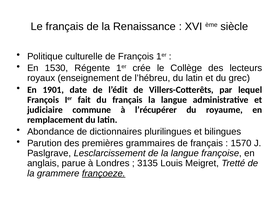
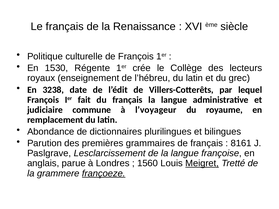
1901: 1901 -> 3238 (53, 90)
l’récupérer: l’récupérer -> l’voyageur (156, 110)
1570: 1570 -> 8161 (241, 143)
3135: 3135 -> 1560 (148, 164)
Meigret underline: none -> present (202, 164)
